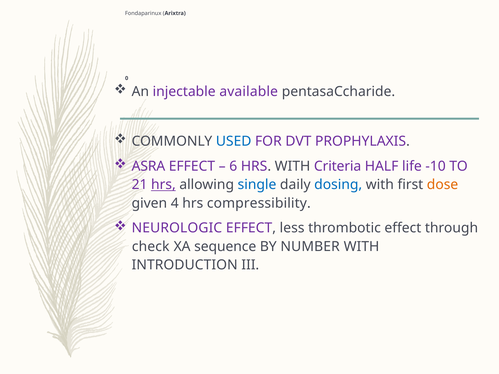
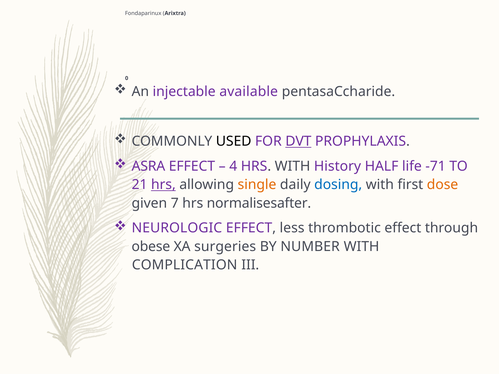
USED colour: blue -> black (234, 141)
DVT underline: none -> present (298, 141)
6: 6 -> 4 (233, 166)
Criteria: Criteria -> History (338, 166)
-10: -10 -> -71 (436, 166)
single colour: blue -> orange (257, 185)
4: 4 -> 7 (175, 203)
compressibility: compressibility -> normalisesafter (259, 203)
check: check -> obese (151, 247)
sequence: sequence -> surgeries (225, 247)
INTRODUCTION: INTRODUCTION -> COMPLICATION (185, 265)
